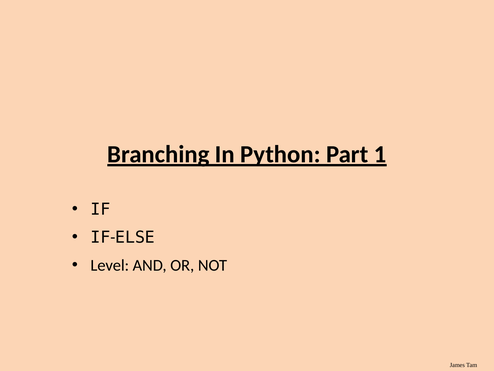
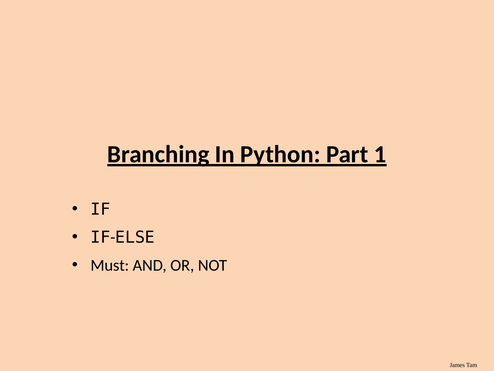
Level: Level -> Must (110, 265)
